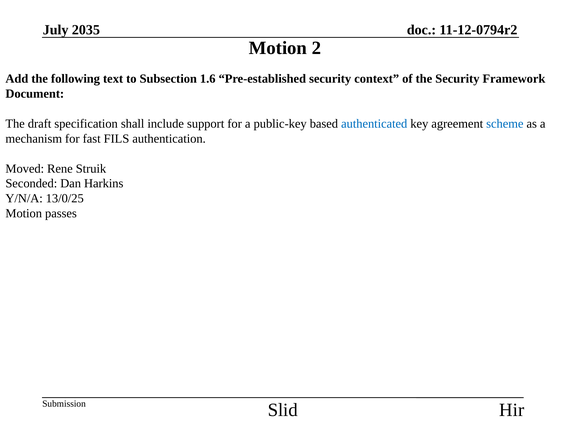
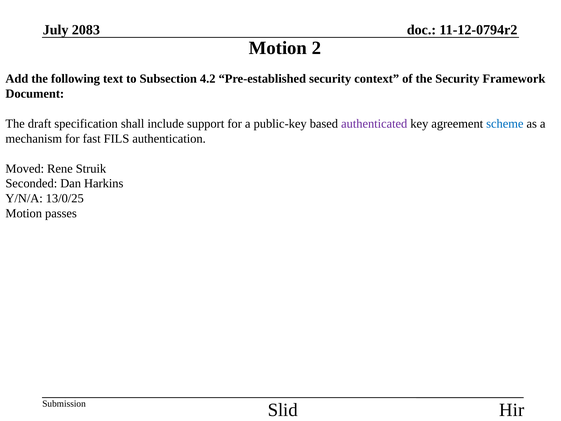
2035: 2035 -> 2083 (86, 30)
1.6: 1.6 -> 4.2 (208, 79)
authenticated colour: blue -> purple (374, 124)
